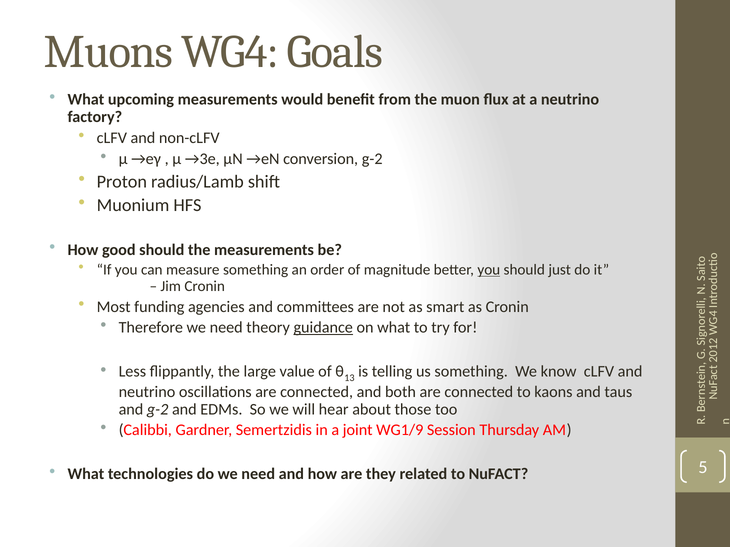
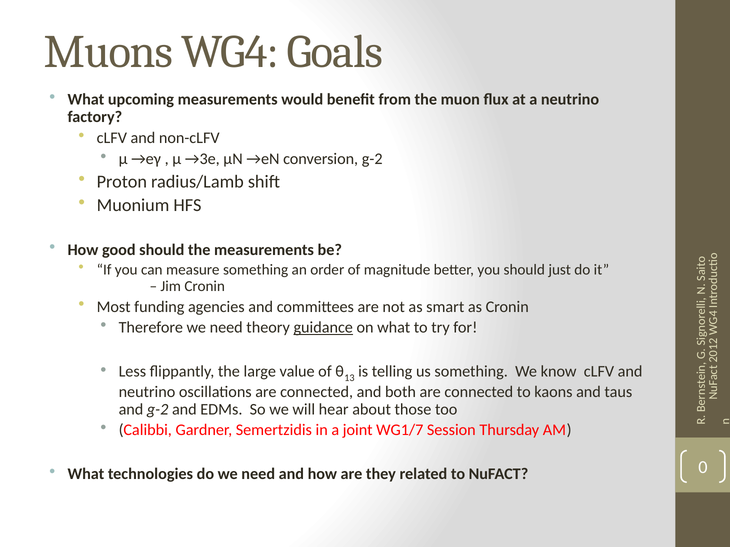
you underline: present -> none (489, 270)
WG1/9: WG1/9 -> WG1/7 (400, 431)
NuFACT 5: 5 -> 0 (703, 468)
